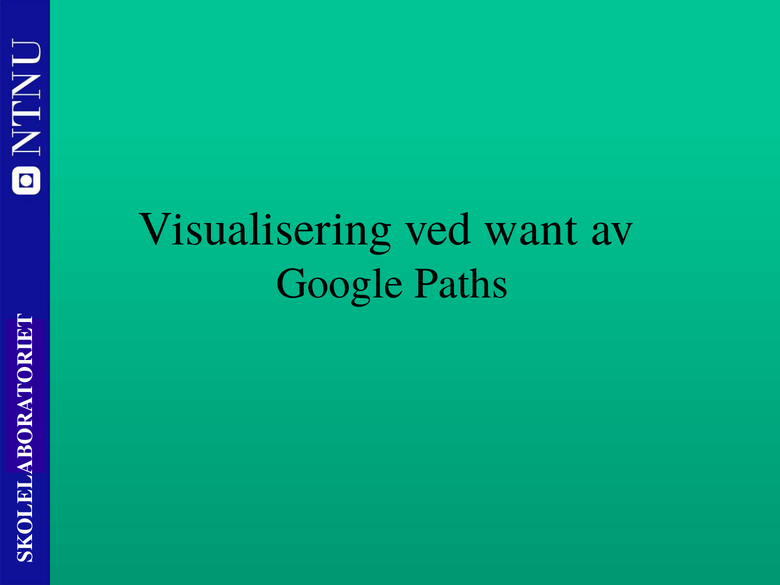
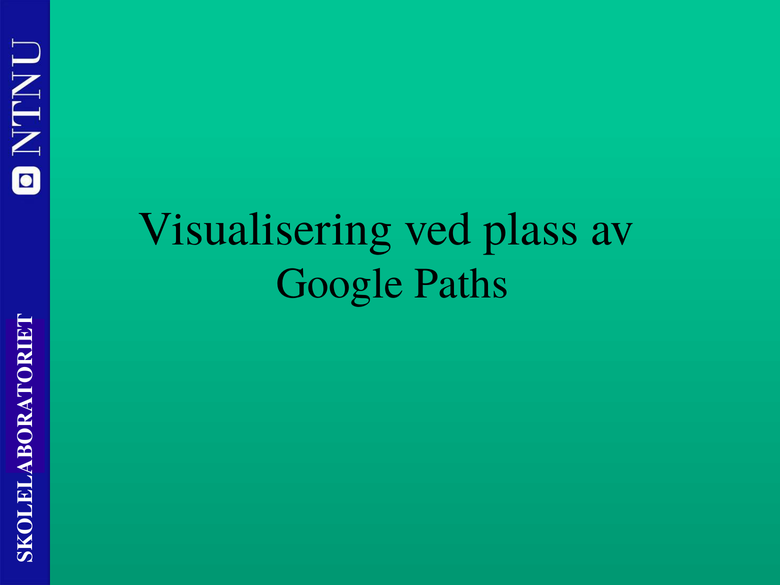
want: want -> plass (531, 229)
